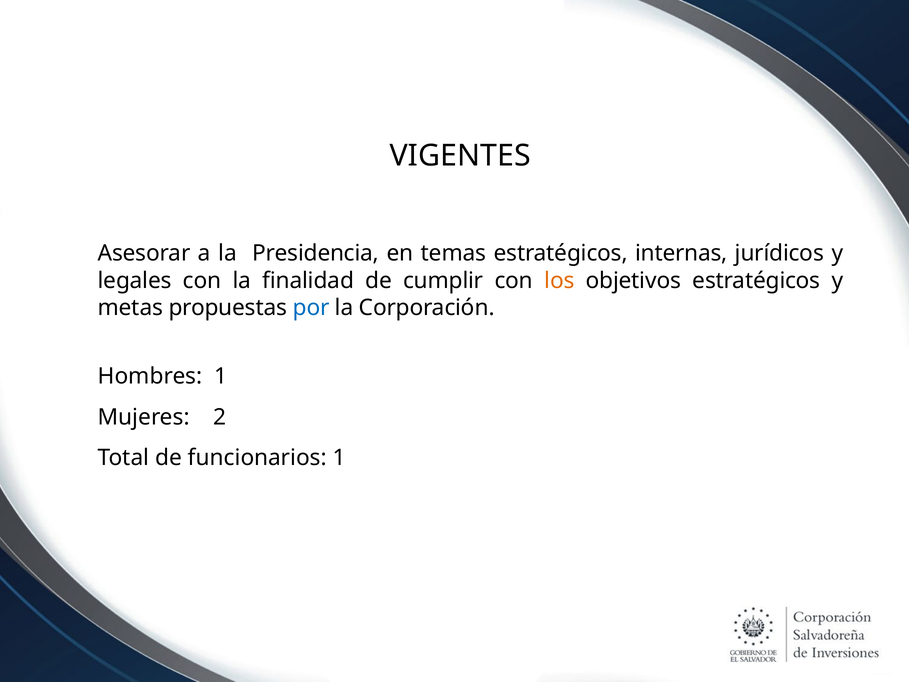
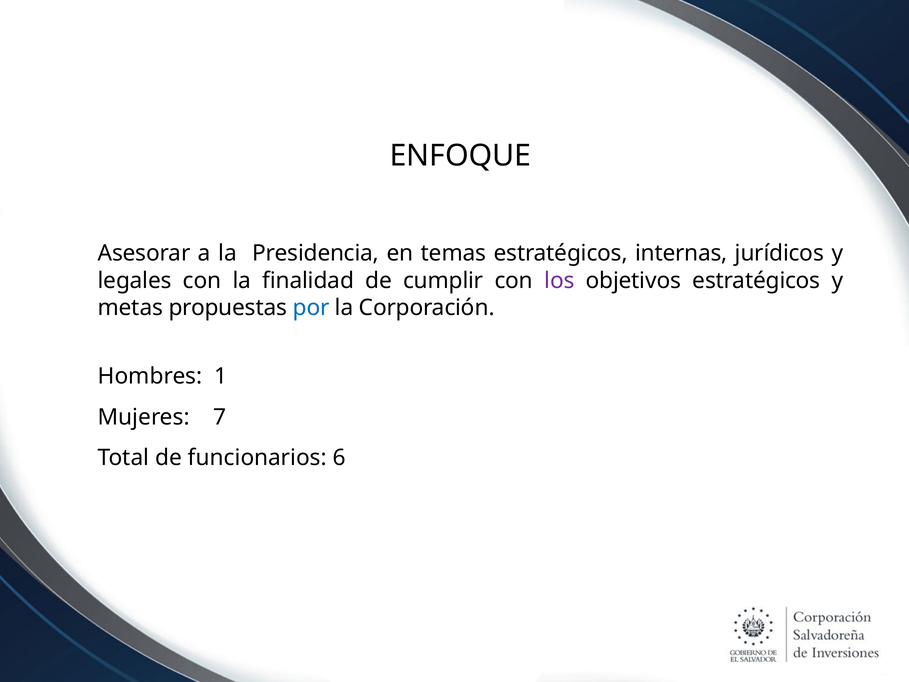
VIGENTES: VIGENTES -> ENFOQUE (460, 156)
los colour: orange -> purple (560, 281)
2: 2 -> 7 (220, 417)
funcionarios 1: 1 -> 6 (339, 458)
